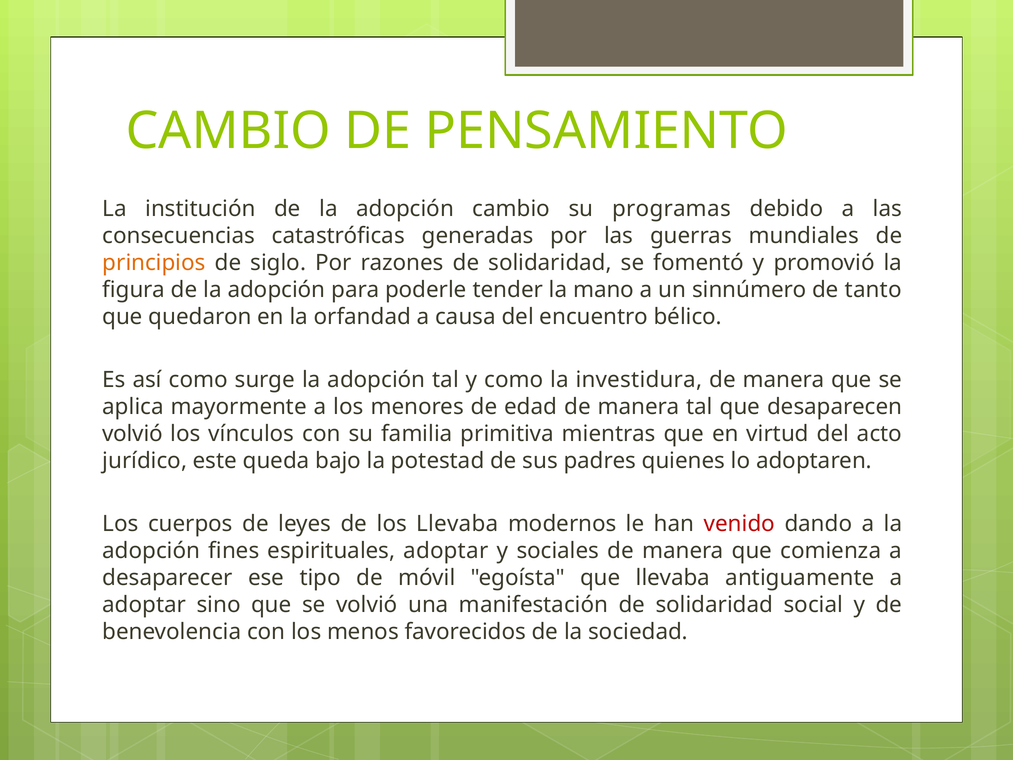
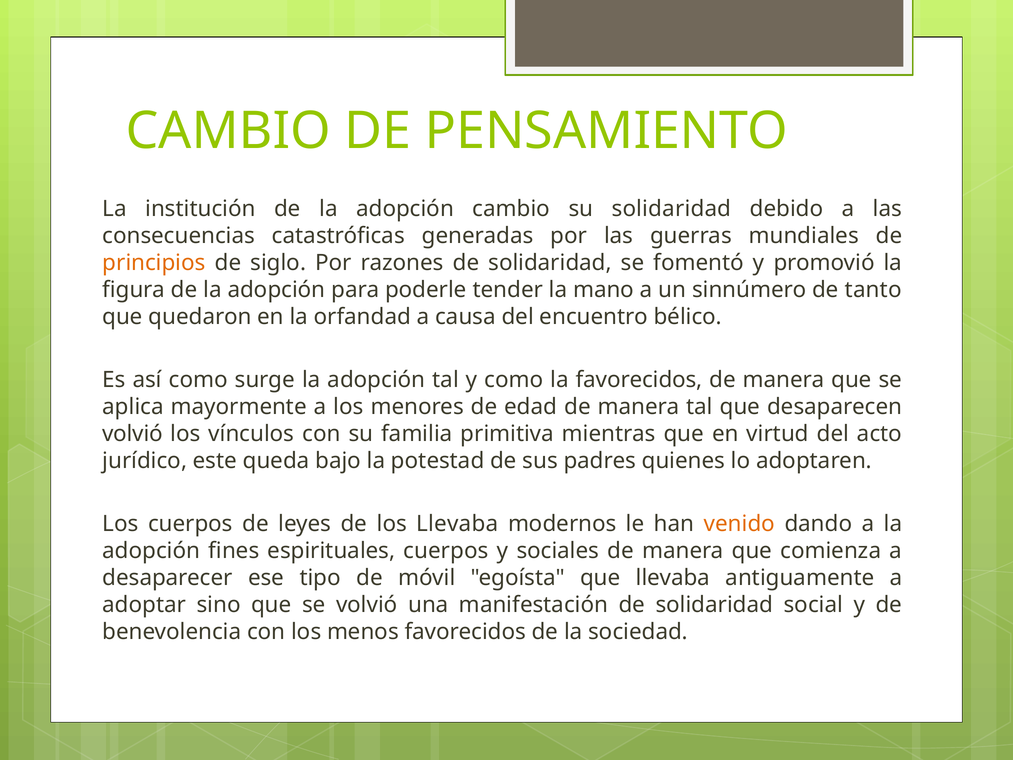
su programas: programas -> solidaridad (671, 209)
la investidura: investidura -> favorecidos (639, 380)
venido colour: red -> orange (739, 524)
espirituales adoptar: adoptar -> cuerpos (446, 551)
